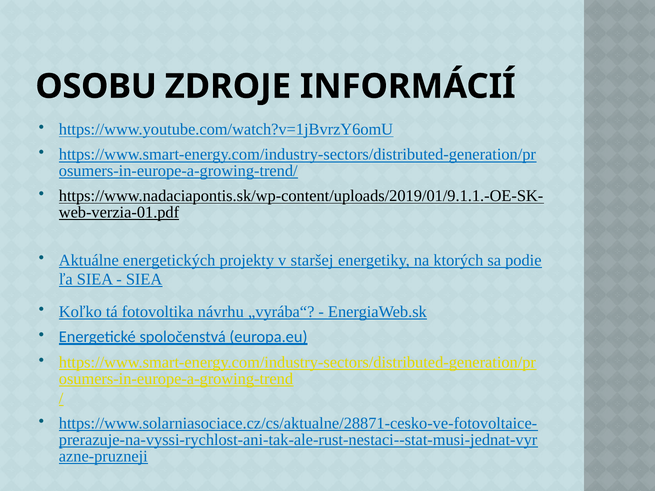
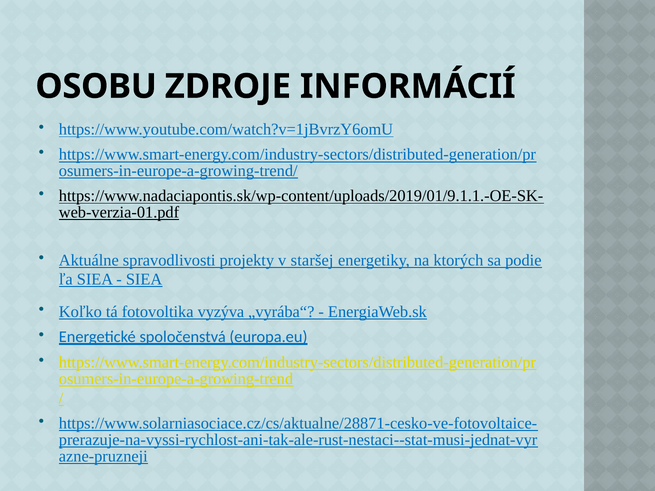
energetických: energetických -> spravodlivosti (169, 260)
návrhu: návrhu -> vyzýva (221, 312)
